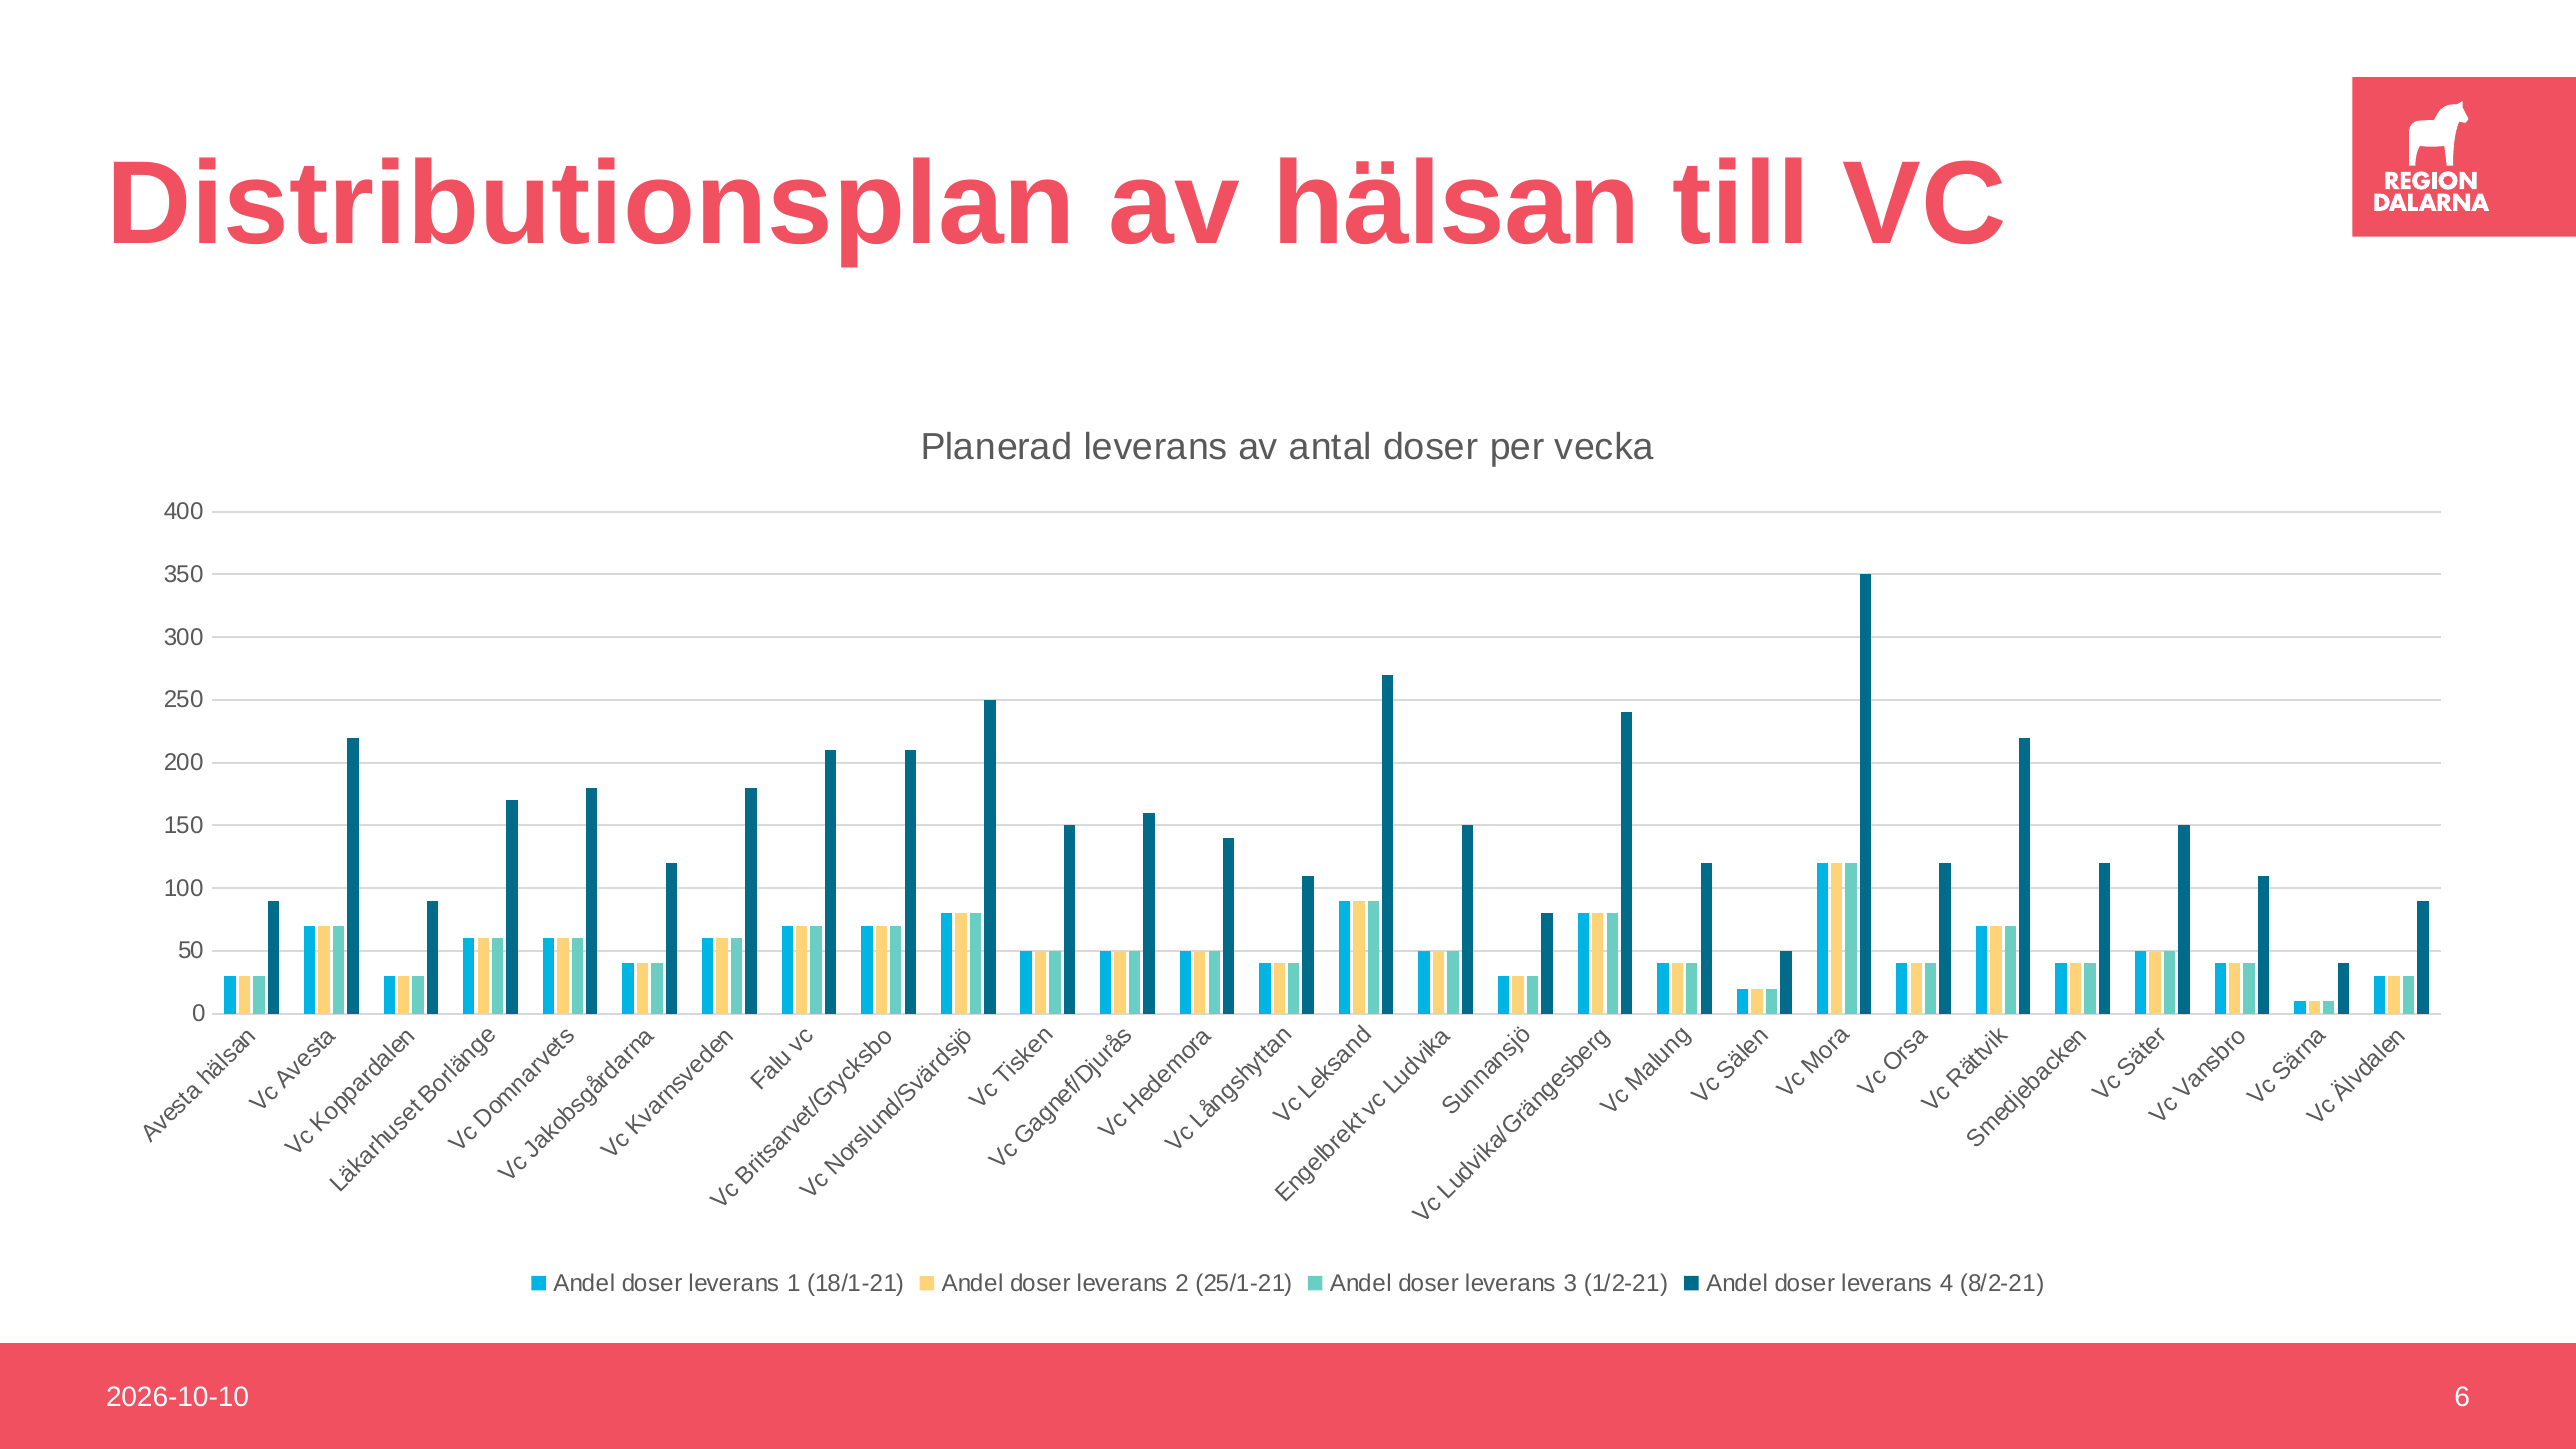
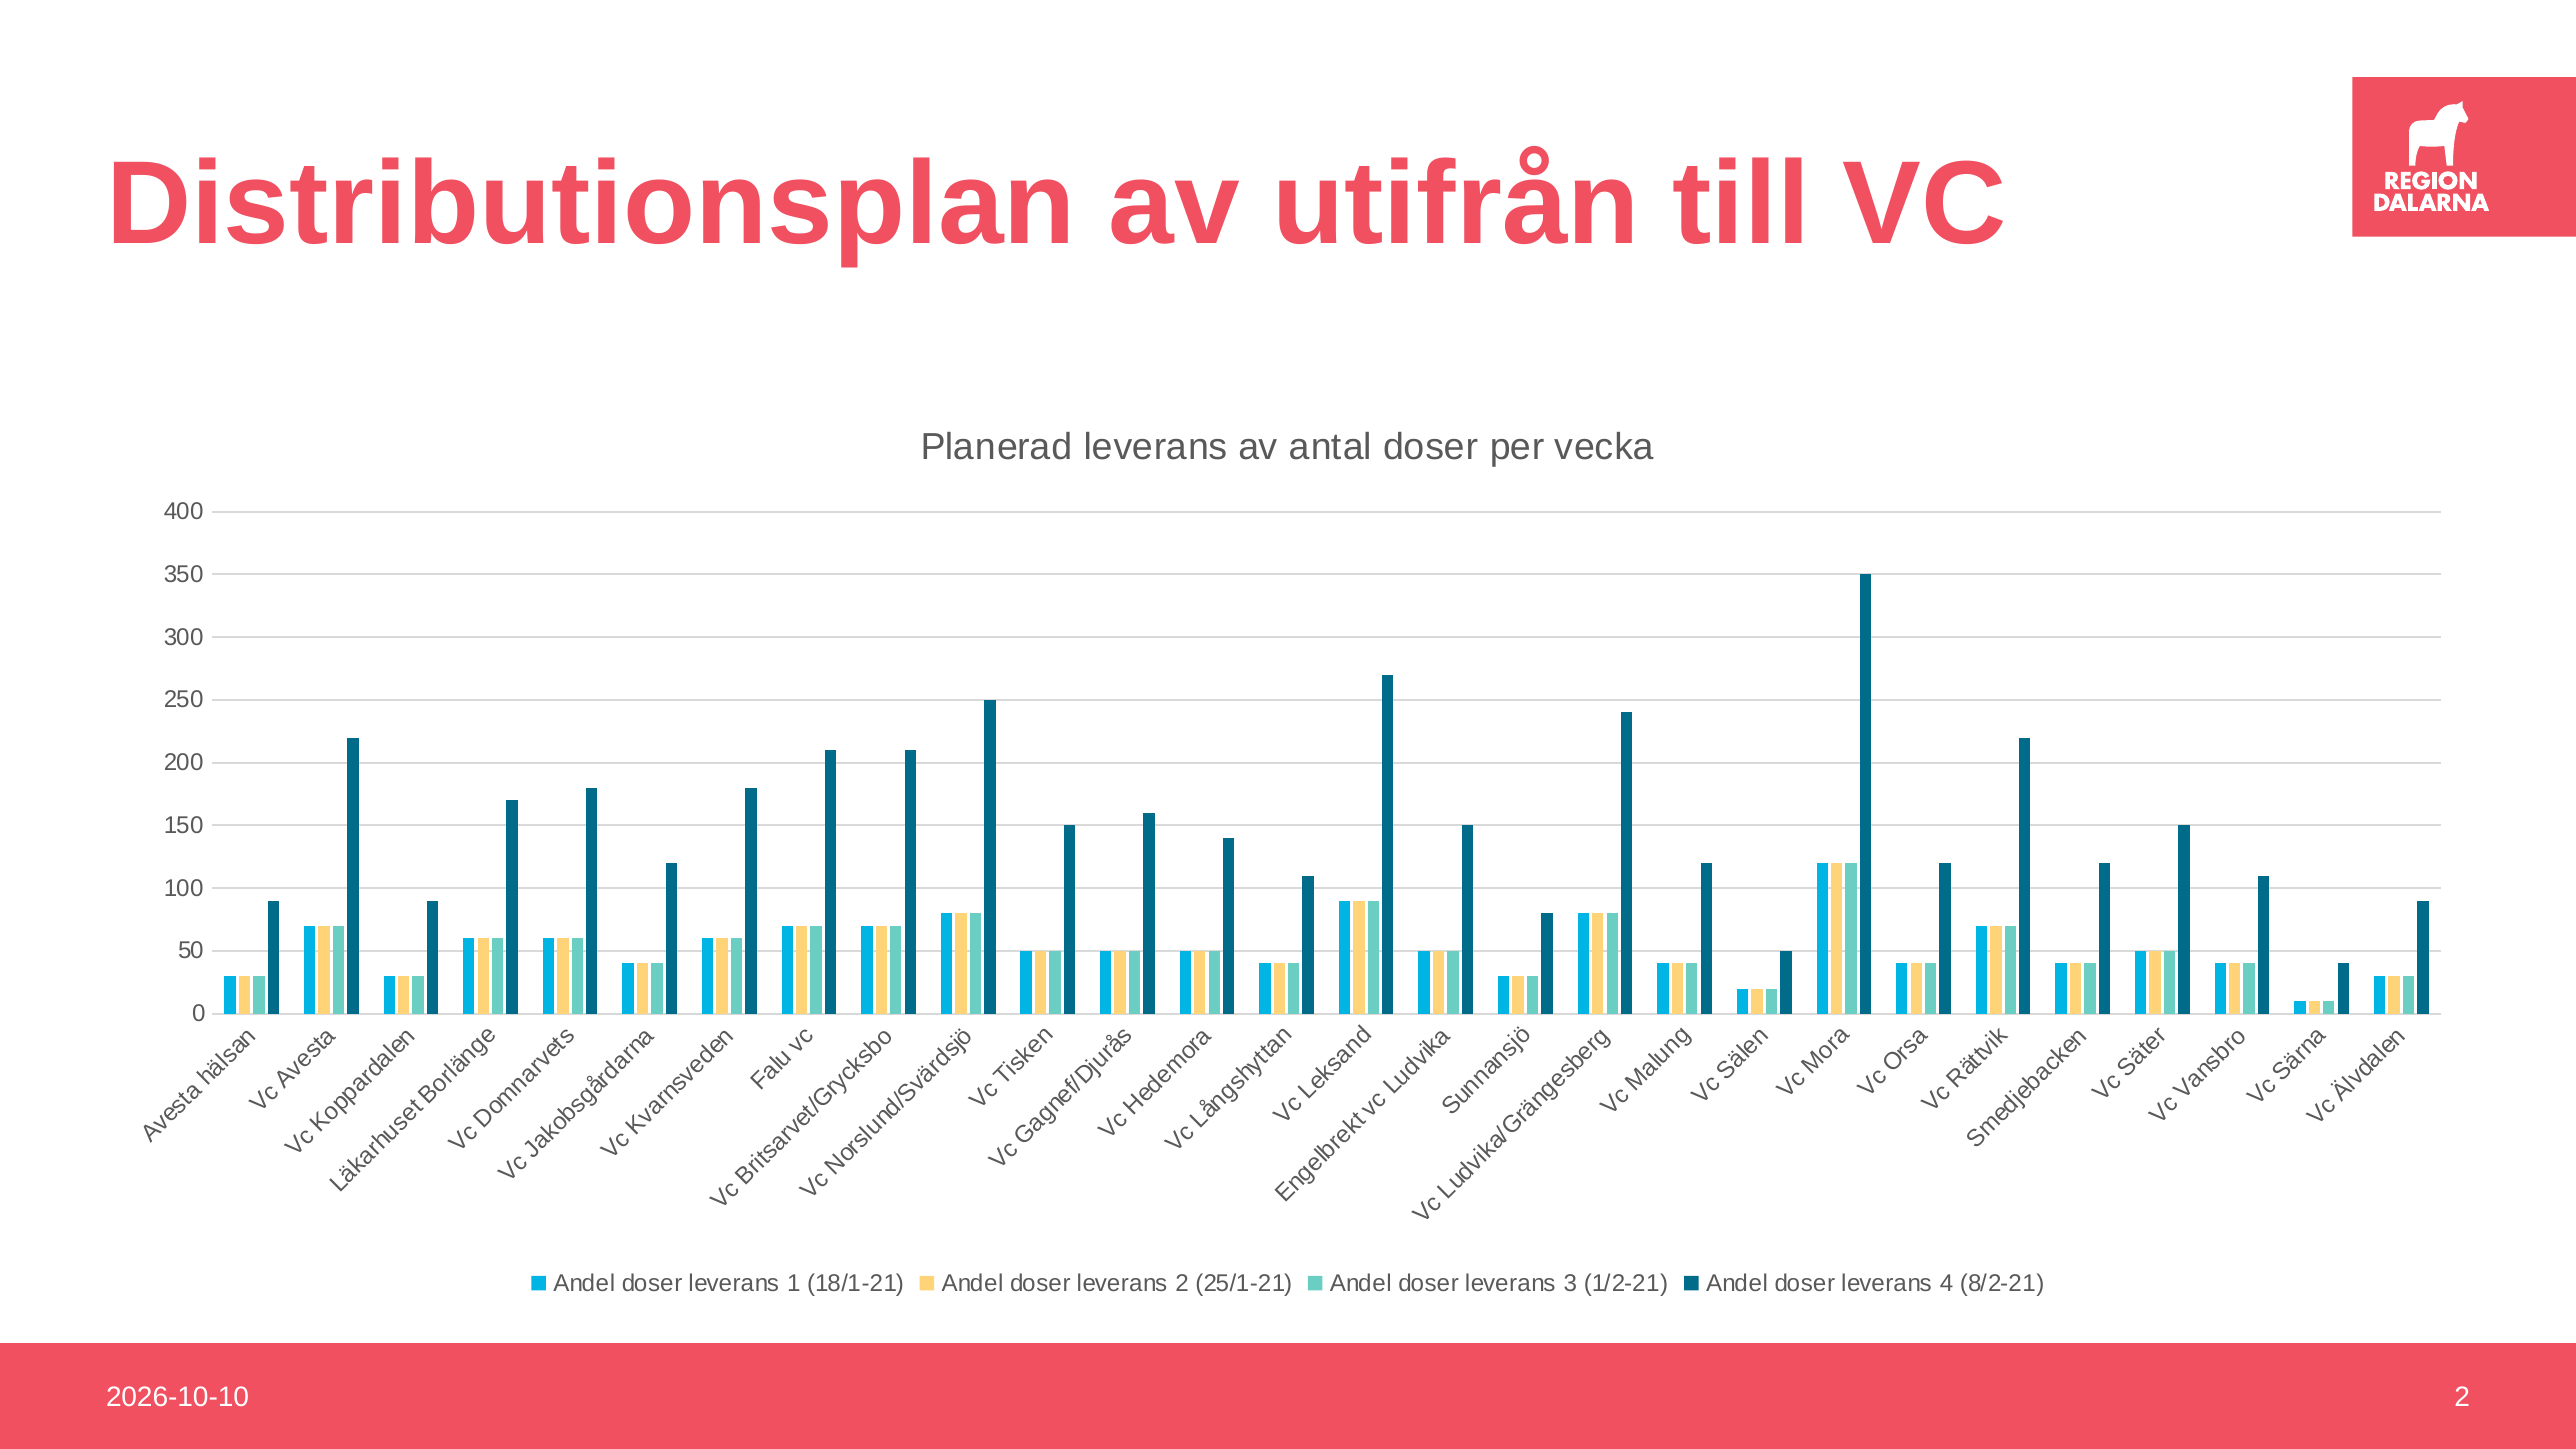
hälsan: hälsan -> utifrån (1456, 204)
6: 6 -> 2 (2462, 1397)
